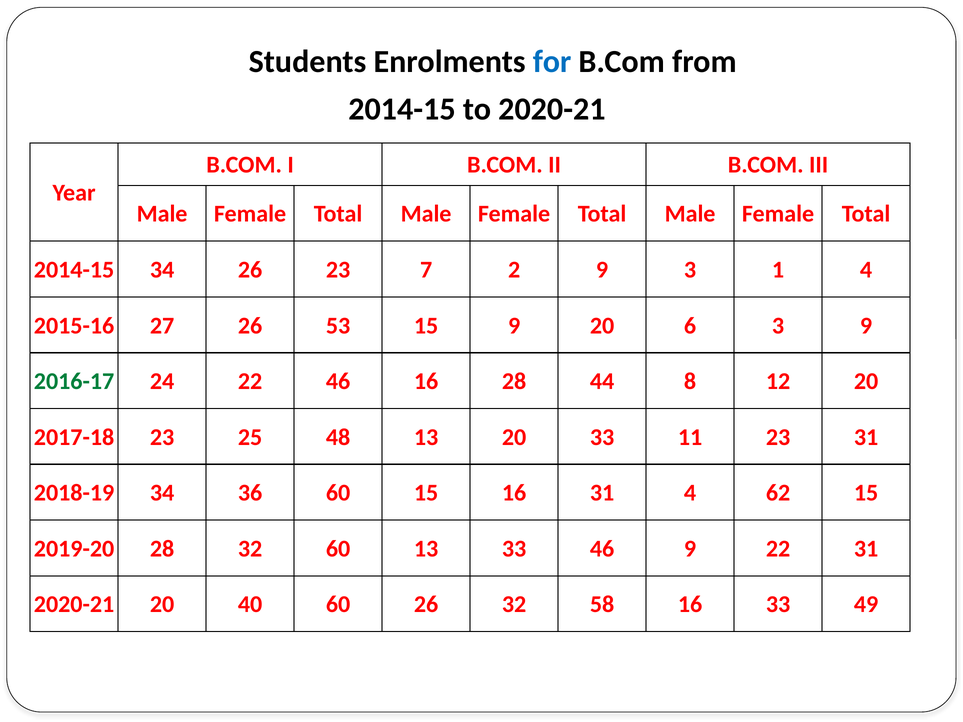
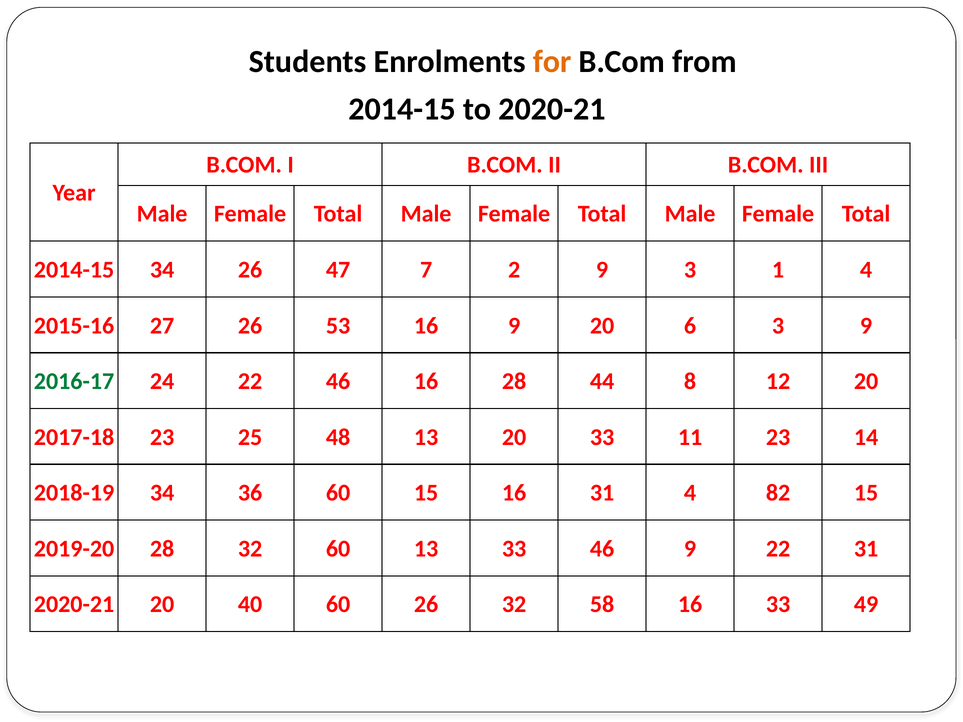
for colour: blue -> orange (552, 62)
26 23: 23 -> 47 (338, 270)
53 15: 15 -> 16 (426, 326)
23 31: 31 -> 14 (866, 437)
62: 62 -> 82 (778, 493)
